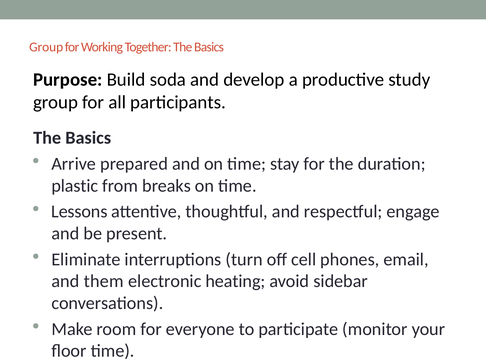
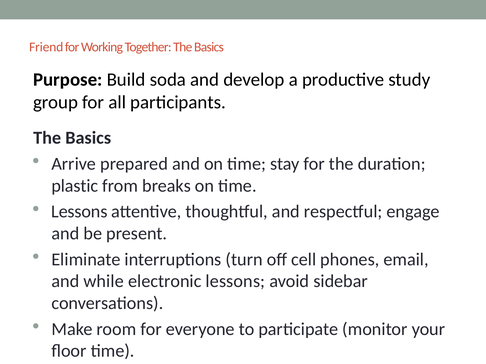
Group: Group -> Friend (46, 47)
them: them -> while (104, 282)
electronic heating: heating -> lessons (235, 282)
